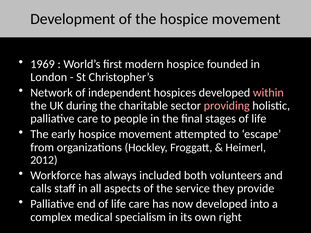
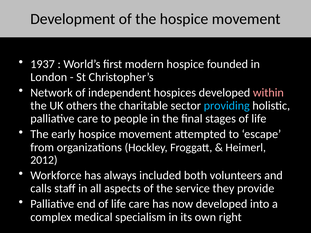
1969: 1969 -> 1937 (43, 64)
during: during -> others (82, 106)
providing colour: pink -> light blue (227, 106)
